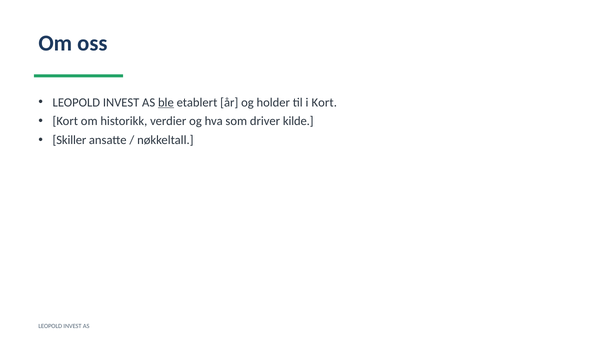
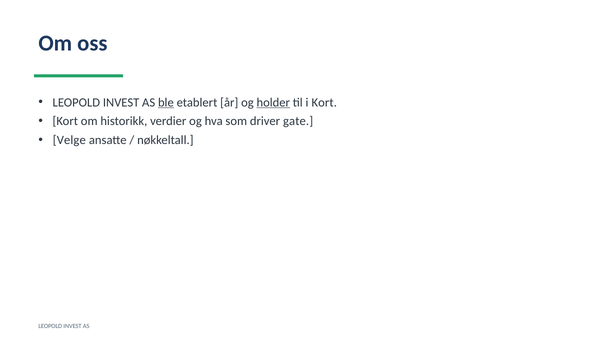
holder underline: none -> present (273, 102)
kilde: kilde -> gate (298, 121)
Skiller: Skiller -> Velge (69, 140)
